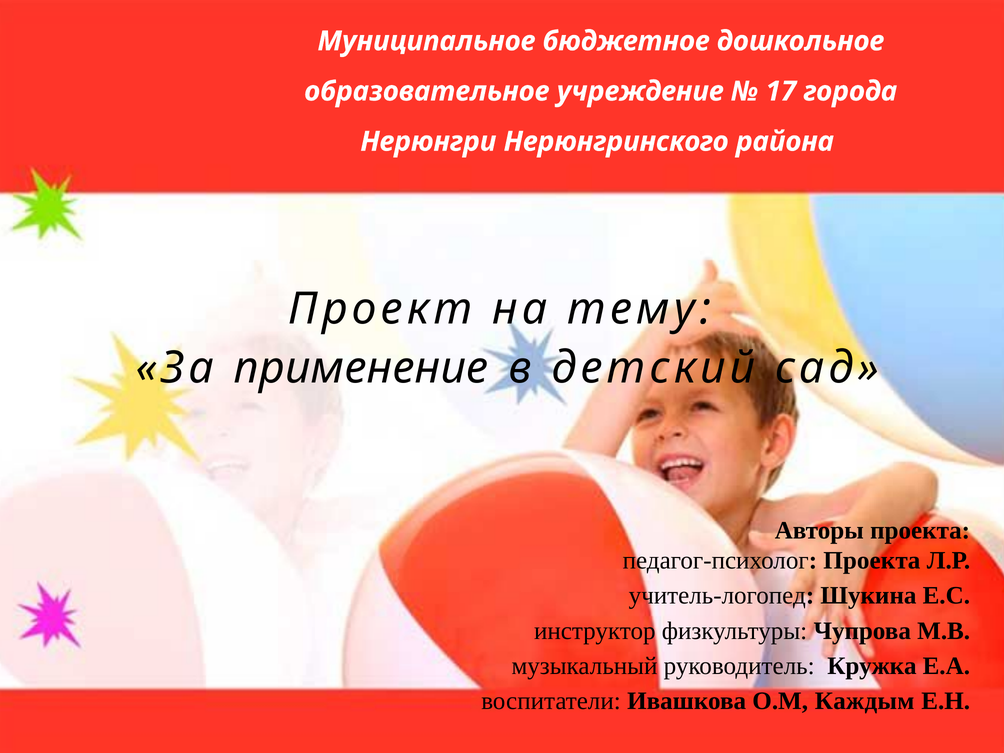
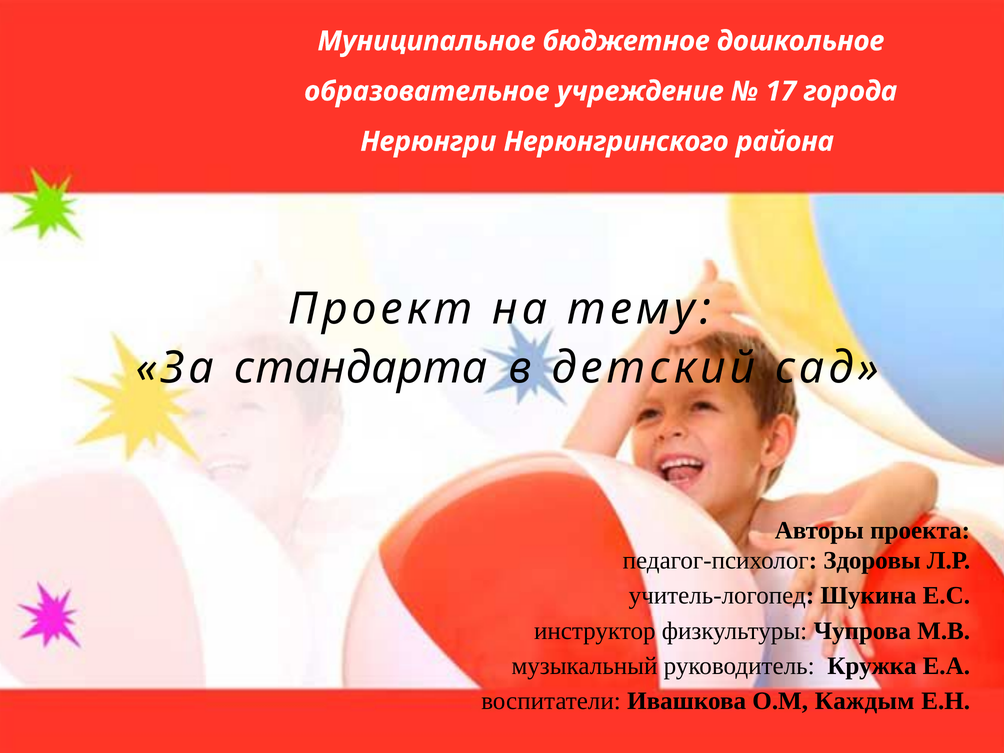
применение: применение -> стандарта (361, 368)
педагог-психолог Проекта: Проекта -> Здоровы (872, 560)
